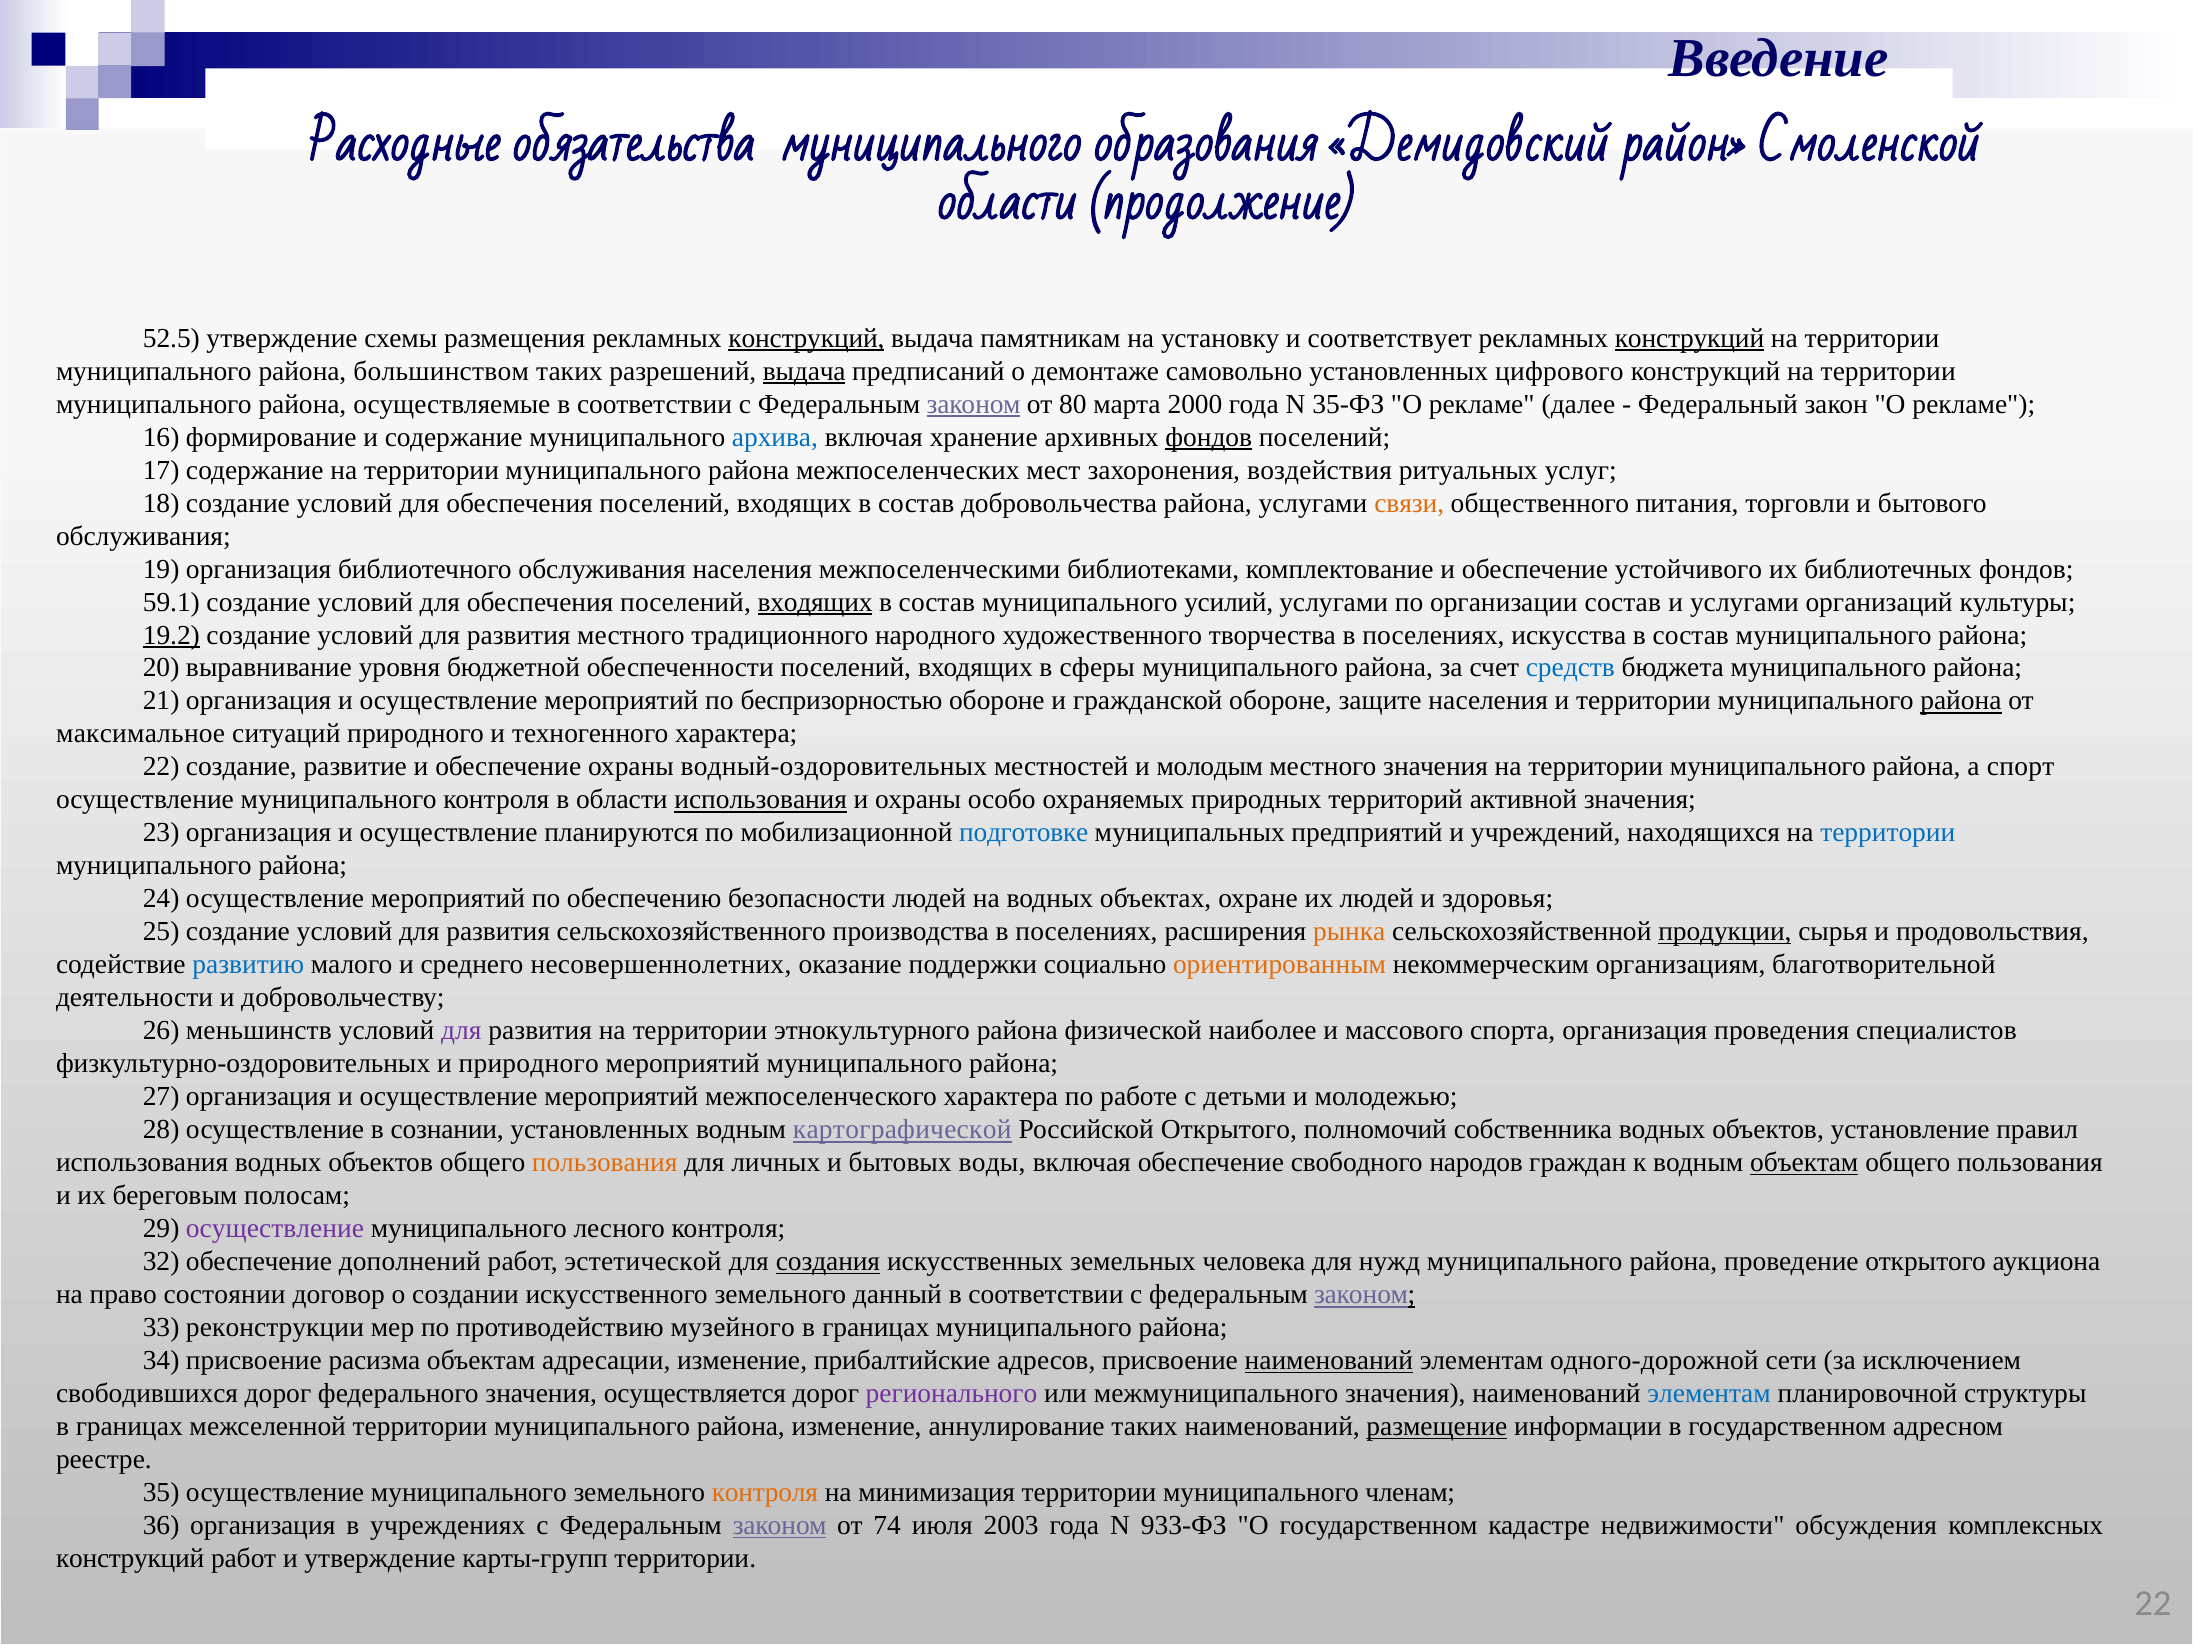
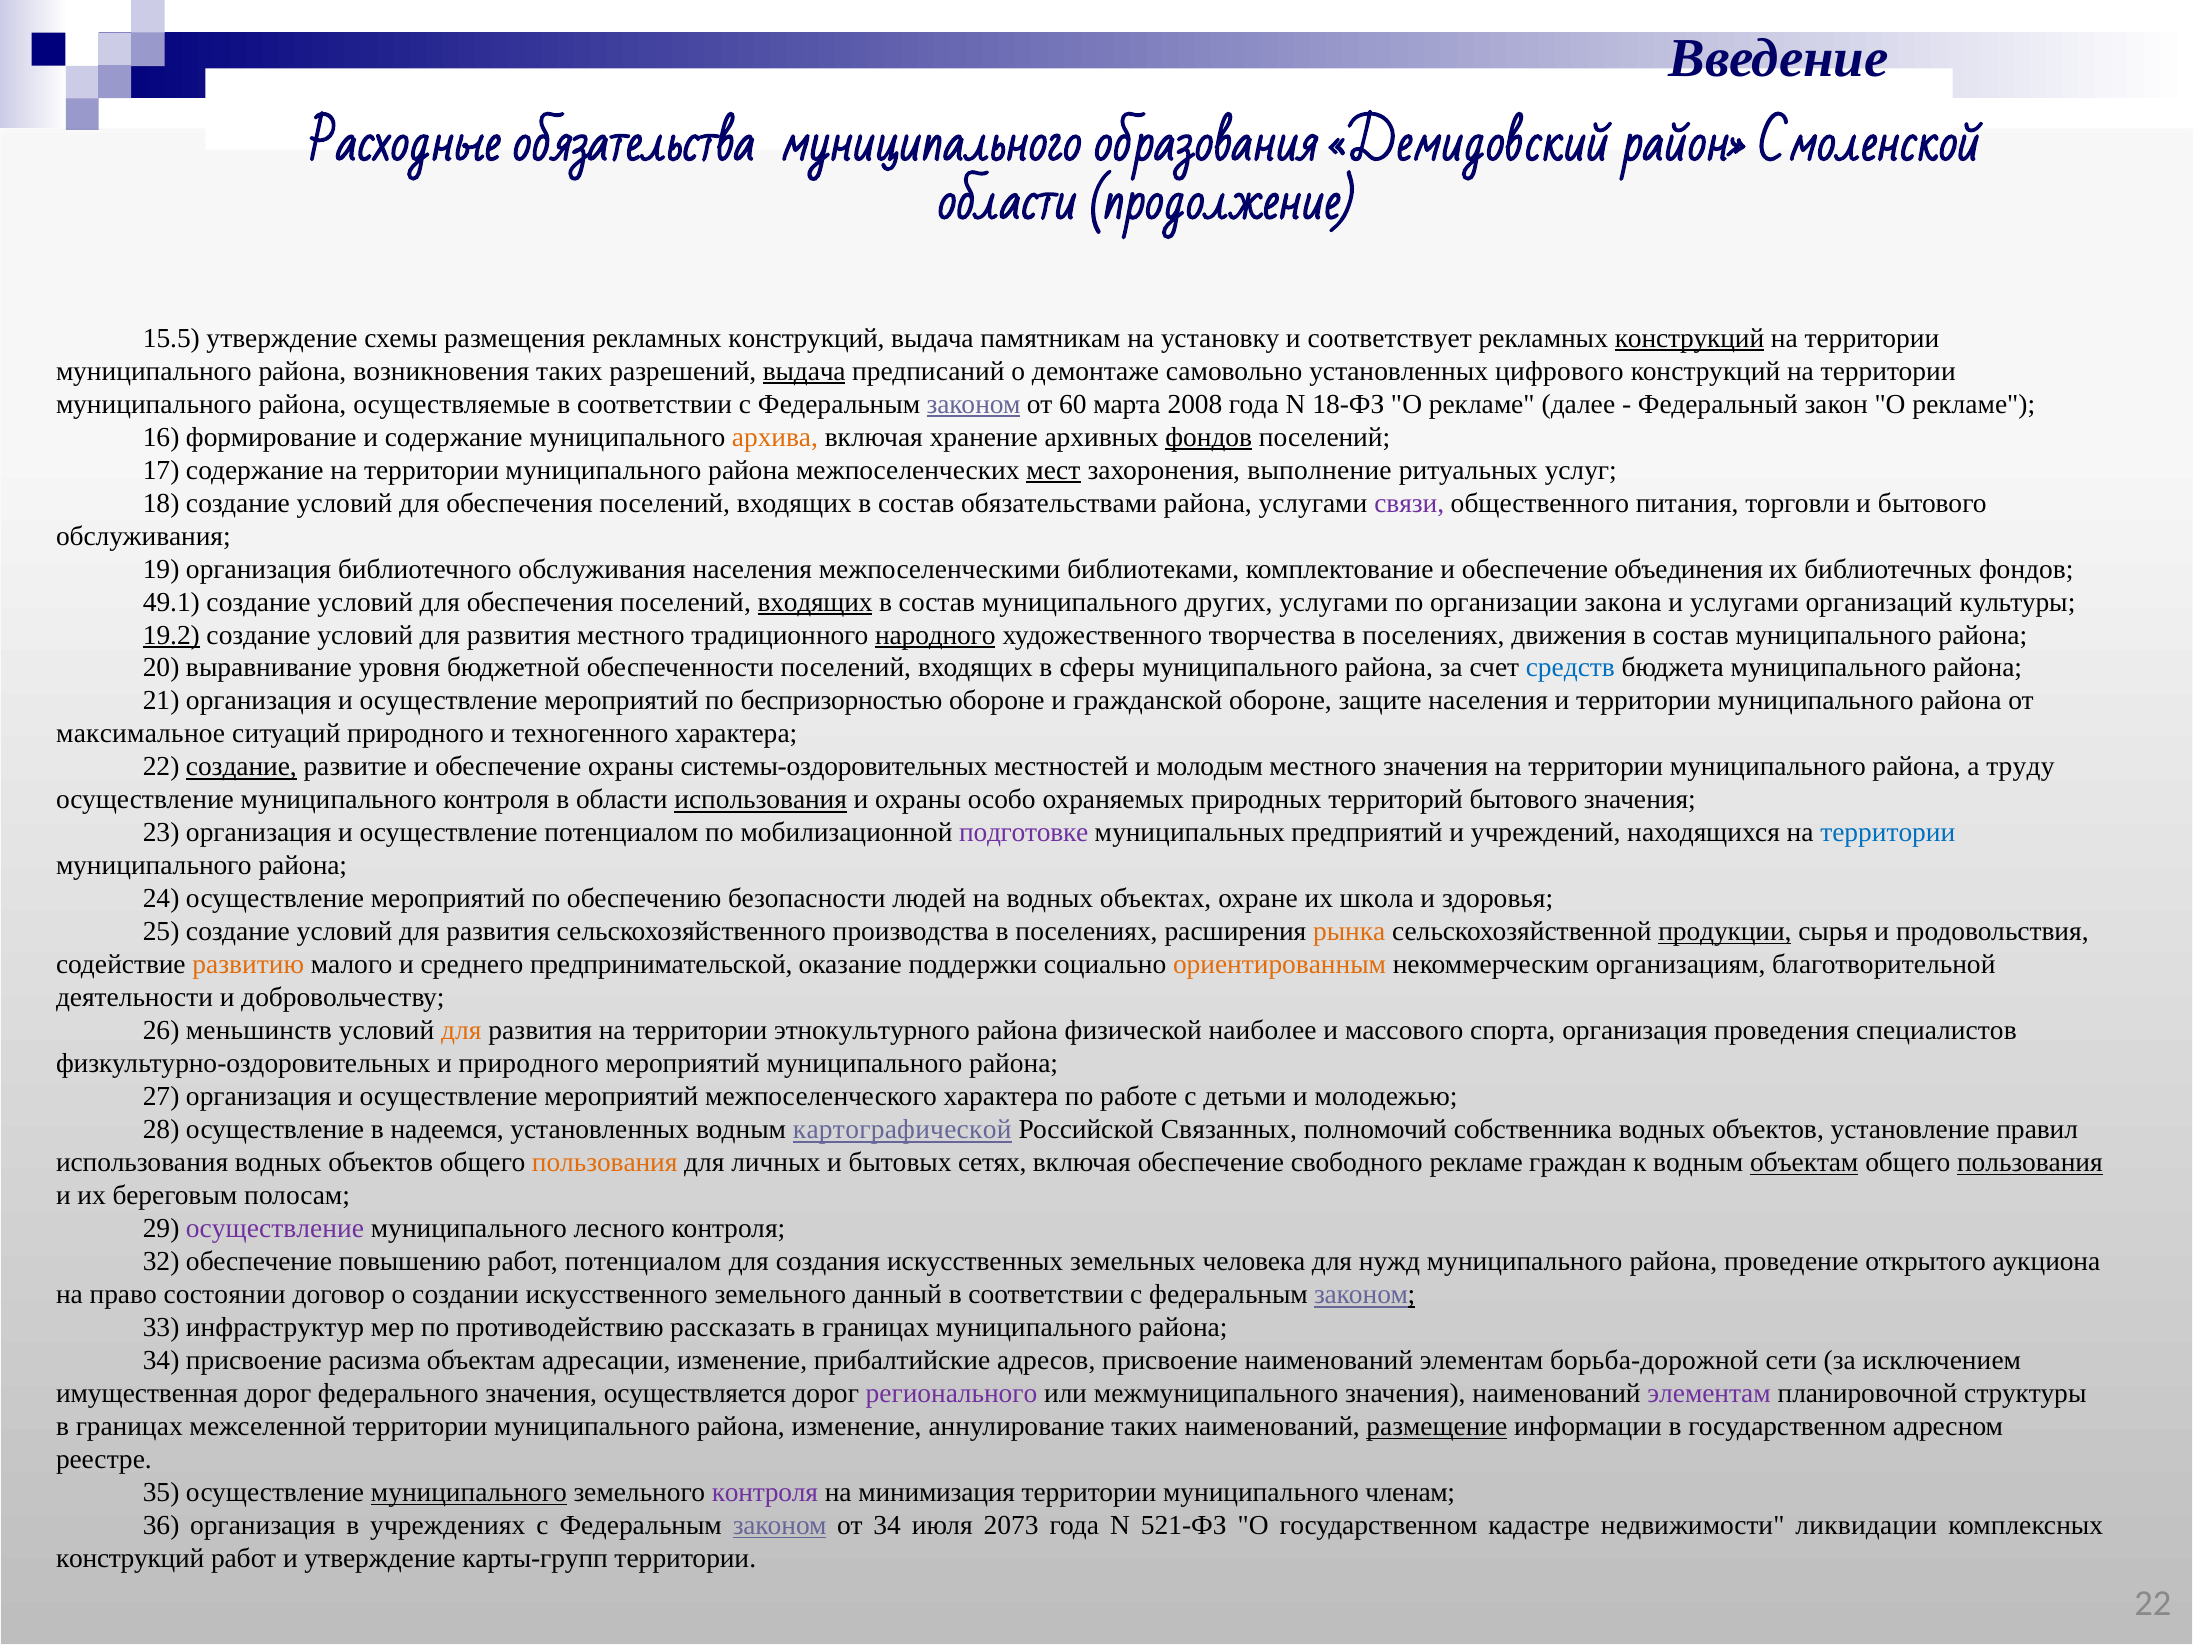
52.5: 52.5 -> 15.5 (171, 338)
конструкций underline: present -> none (806, 338)
большинством: большинством -> возникновения (441, 371)
80: 80 -> 60 (1073, 404)
2000: 2000 -> 2008 (1195, 404)
35-ФЗ: 35-ФЗ -> 18-ФЗ (1348, 404)
архива colour: blue -> orange (775, 437)
мест underline: none -> present (1053, 470)
воздействия: воздействия -> выполнение (1319, 470)
добровольчества: добровольчества -> обязательствами (1059, 503)
связи colour: orange -> purple (1409, 503)
устойчивого: устойчивого -> объединения (1689, 569)
59.1: 59.1 -> 49.1 (171, 602)
усилий: усилий -> других (1229, 602)
организации состав: состав -> закона (1623, 602)
народного underline: none -> present (935, 635)
искусства: искусства -> движения (1569, 635)
района underline: present -> none (1961, 701)
создание underline: none -> present (241, 767)
водный-оздоровительных: водный-оздоровительных -> системы-оздоровительных (834, 767)
спорт: спорт -> труду (2021, 767)
территорий активной: активной -> бытового (1523, 800)
осуществление планируются: планируются -> потенциалом (621, 833)
подготовке colour: blue -> purple (1024, 833)
их людей: людей -> школа (1377, 899)
развитию colour: blue -> orange (248, 965)
несовершеннолетних: несовершеннолетних -> предпринимательской (661, 965)
для colour: purple -> orange (461, 1031)
сознании: сознании -> надеемся (447, 1130)
Российской Открытого: Открытого -> Связанных (1229, 1130)
воды: воды -> сетях (992, 1163)
свободного народов: народов -> рекламе (1476, 1163)
пользования underline: none -> present (2030, 1163)
дополнений: дополнений -> повышению (410, 1261)
работ эстетической: эстетической -> потенциалом (643, 1261)
создания underline: present -> none (828, 1261)
реконструкции: реконструкции -> инфраструктур (275, 1327)
музейного: музейного -> рассказать (733, 1327)
наименований underline: present -> none (1329, 1360)
одного-дорожной: одного-дорожной -> борьба-дорожной (1654, 1360)
свободившихся: свободившихся -> имущественная (147, 1393)
элементам colour: blue -> purple (1709, 1393)
муниципального underline: none -> present (469, 1492)
контроля colour: orange -> purple (765, 1492)
от 74: 74 -> 34 (887, 1525)
2003: 2003 -> 2073 (1011, 1525)
933-ФЗ: 933-ФЗ -> 521-ФЗ (1184, 1525)
обсуждения: обсуждения -> ликвидации (1866, 1525)
